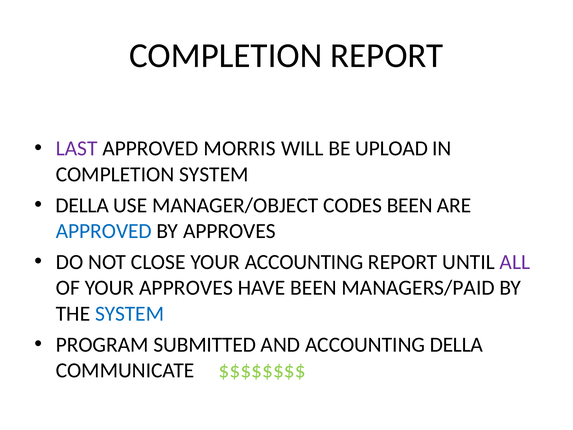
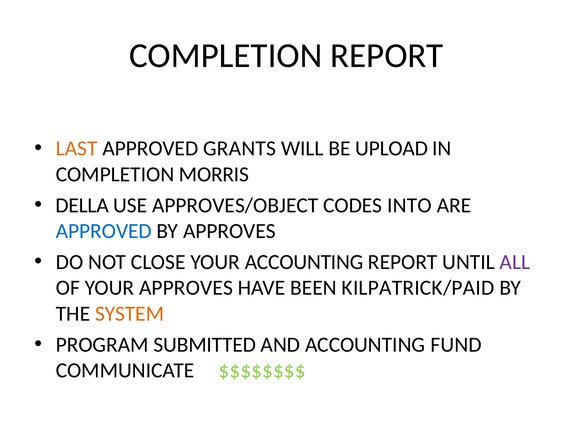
LAST colour: purple -> orange (77, 148)
MORRIS: MORRIS -> GRANTS (240, 148)
COMPLETION SYSTEM: SYSTEM -> MORRIS (214, 174)
MANAGER/OBJECT: MANAGER/OBJECT -> APPROVES/OBJECT (235, 205)
CODES BEEN: BEEN -> INTO (409, 205)
MANAGERS/PAID: MANAGERS/PAID -> KILPATRICK/PAID (418, 288)
SYSTEM colour: blue -> orange (130, 313)
ACCOUNTING DELLA: DELLA -> FUND (456, 344)
